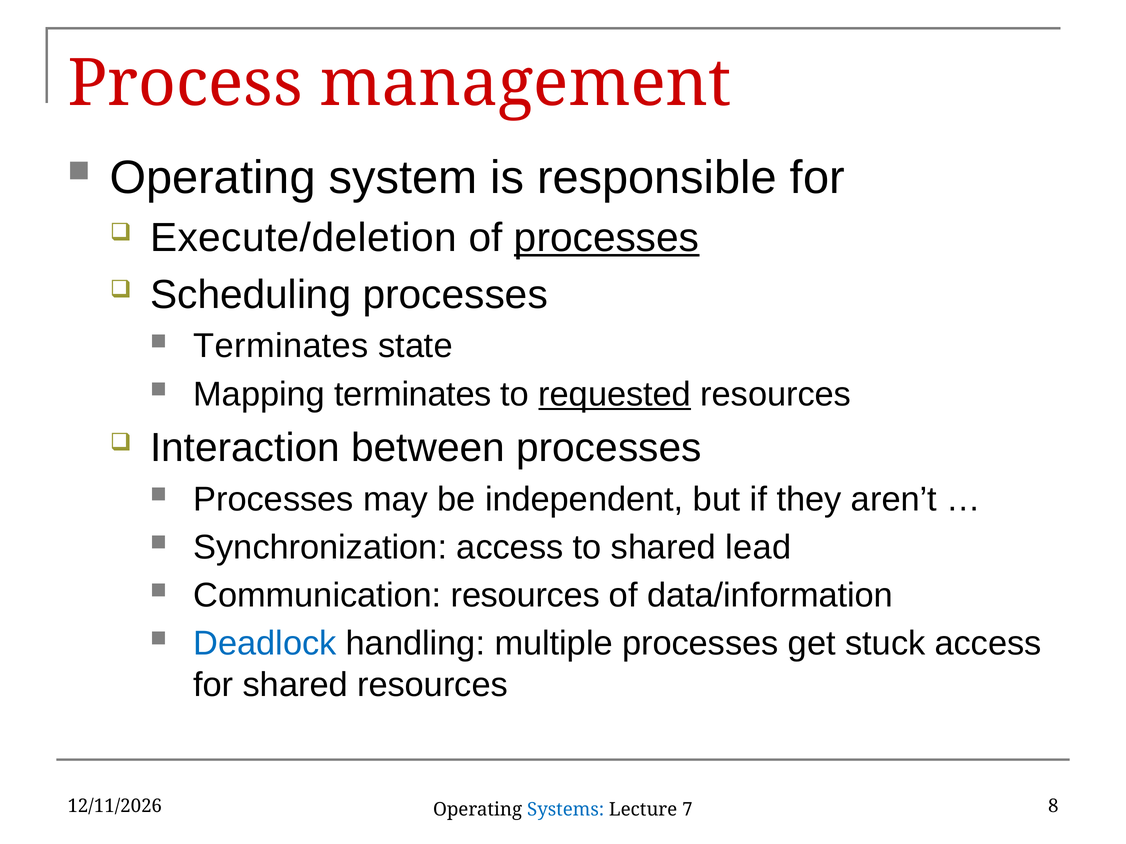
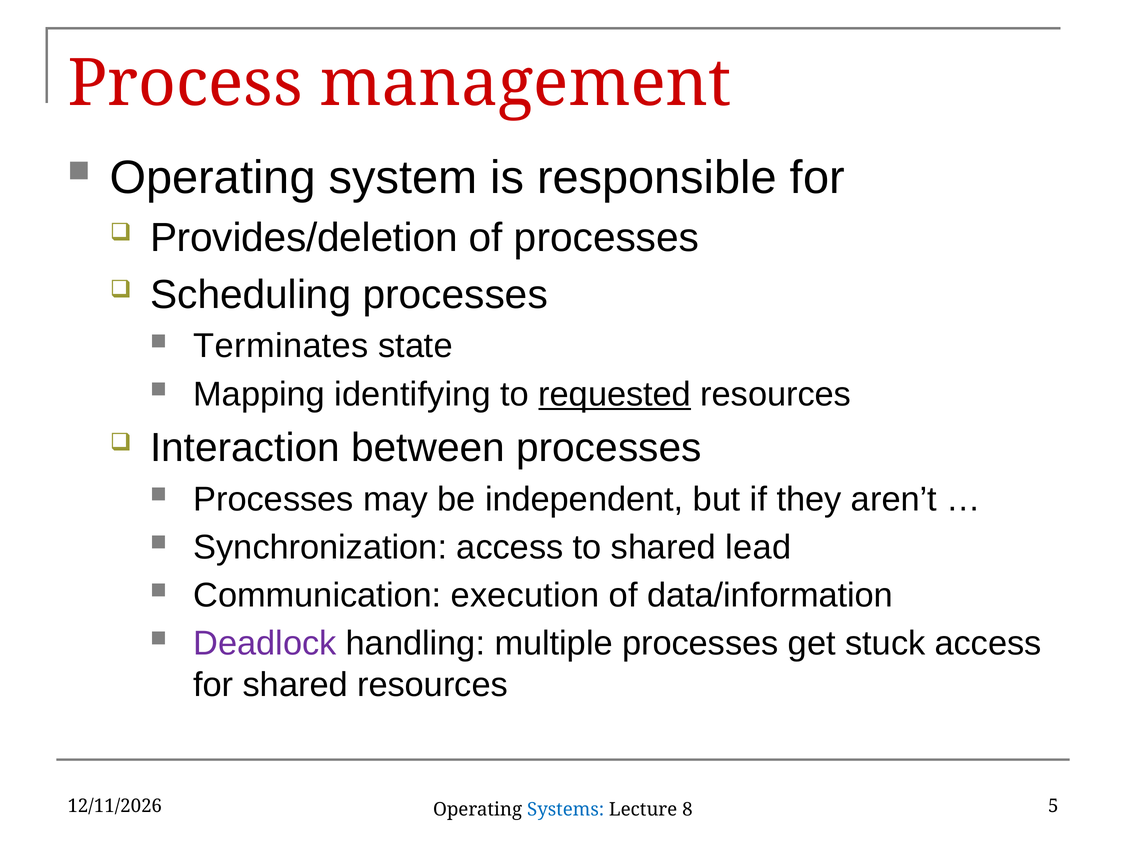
Execute/deletion: Execute/deletion -> Provides/deletion (304, 238)
processes underline: present -> none (607, 238)
Mapping terminates: terminates -> identifying (413, 394)
Communication resources: resources -> execution (525, 596)
Deadlock colour: blue -> purple (265, 644)
8: 8 -> 5 (1053, 806)
7: 7 -> 8 (687, 810)
